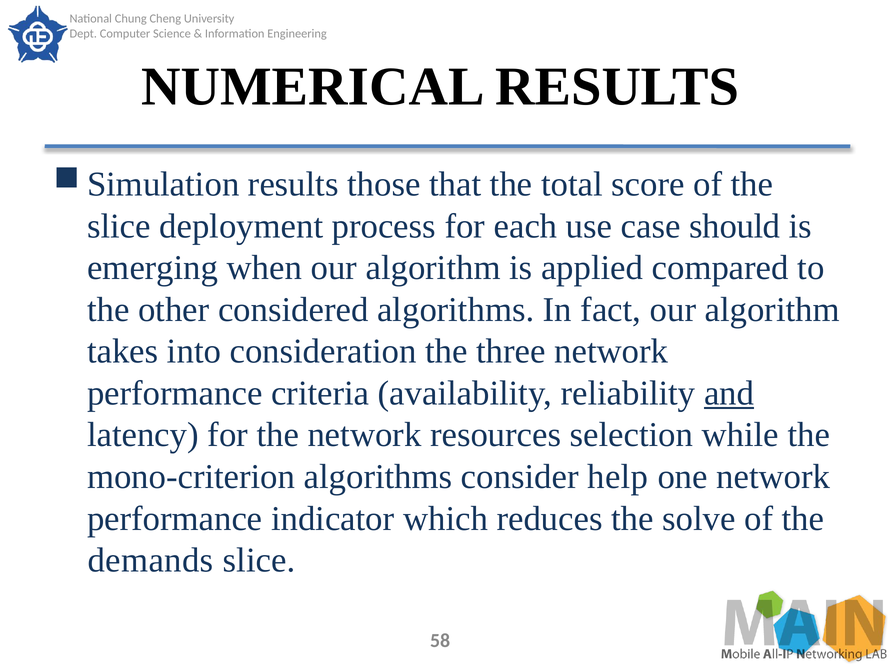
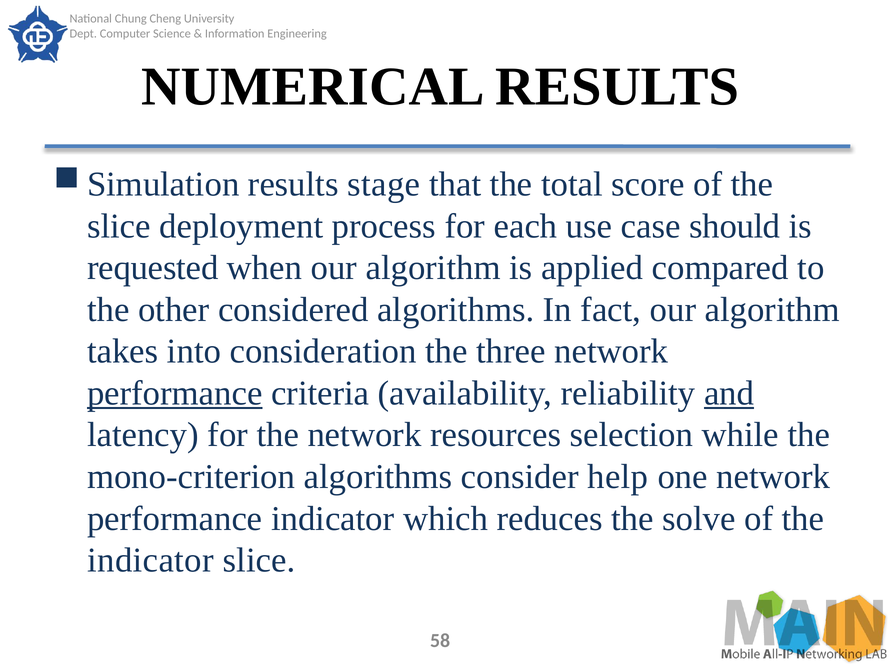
those: those -> stage (384, 184)
emerging: emerging -> requested (153, 268)
performance underline: none -> present (175, 393)
demands: demands -> indicator (151, 561)
